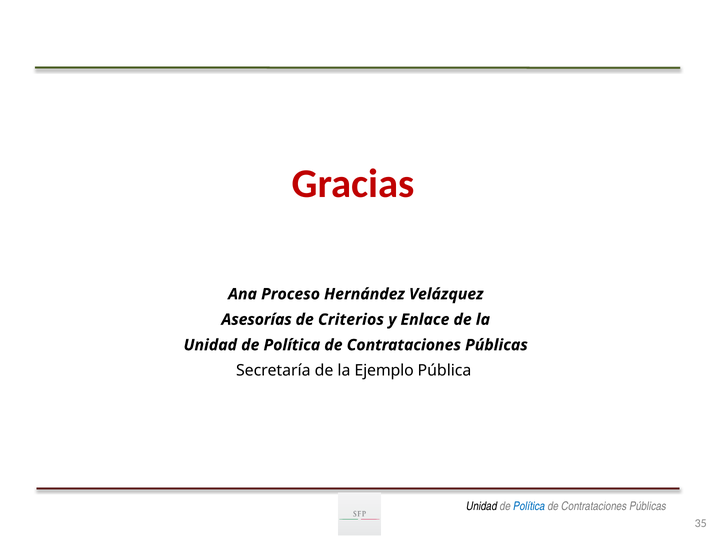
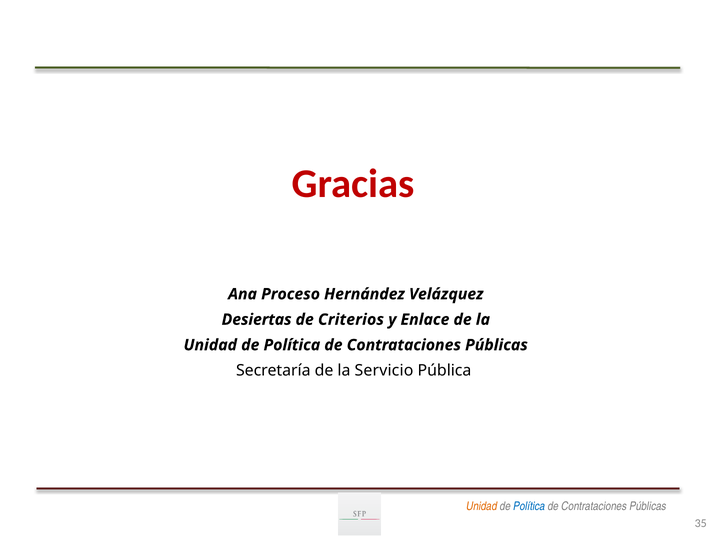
Asesorías: Asesorías -> Desiertas (257, 320)
Ejemplo: Ejemplo -> Servicio (384, 370)
Unidad colour: black -> orange (482, 506)
